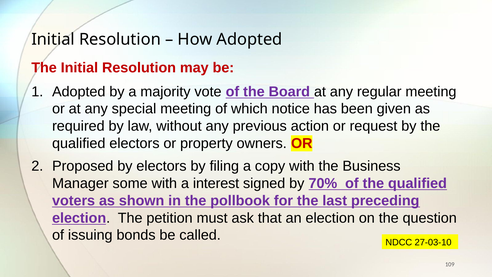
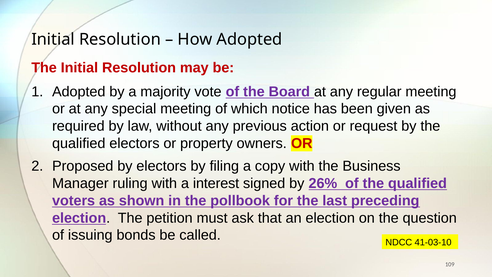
some: some -> ruling (130, 183)
70%: 70% -> 26% (323, 183)
27-03-10: 27-03-10 -> 41-03-10 (433, 242)
